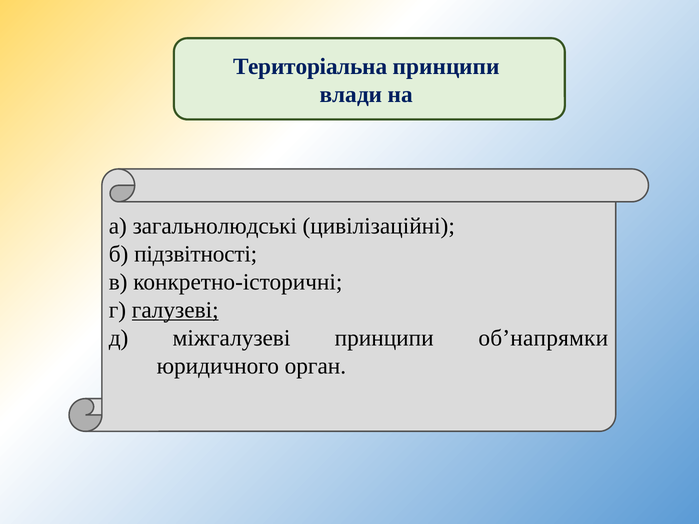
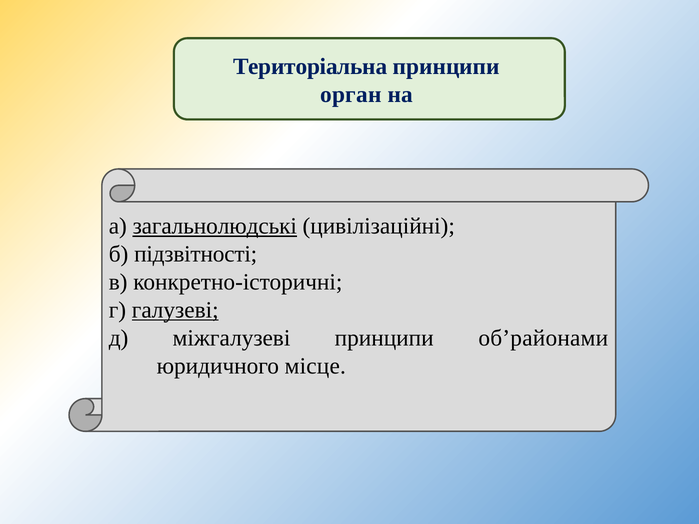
влади: влади -> орган (351, 94)
загальнолюдські underline: none -> present (215, 226)
об’напрямки: об’напрямки -> об’районами (543, 338)
орган: орган -> місце (315, 366)
